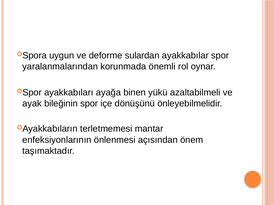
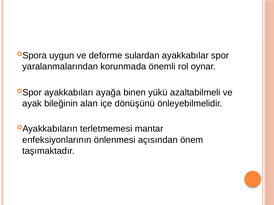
bileğinin spor: spor -> alan (89, 104)
